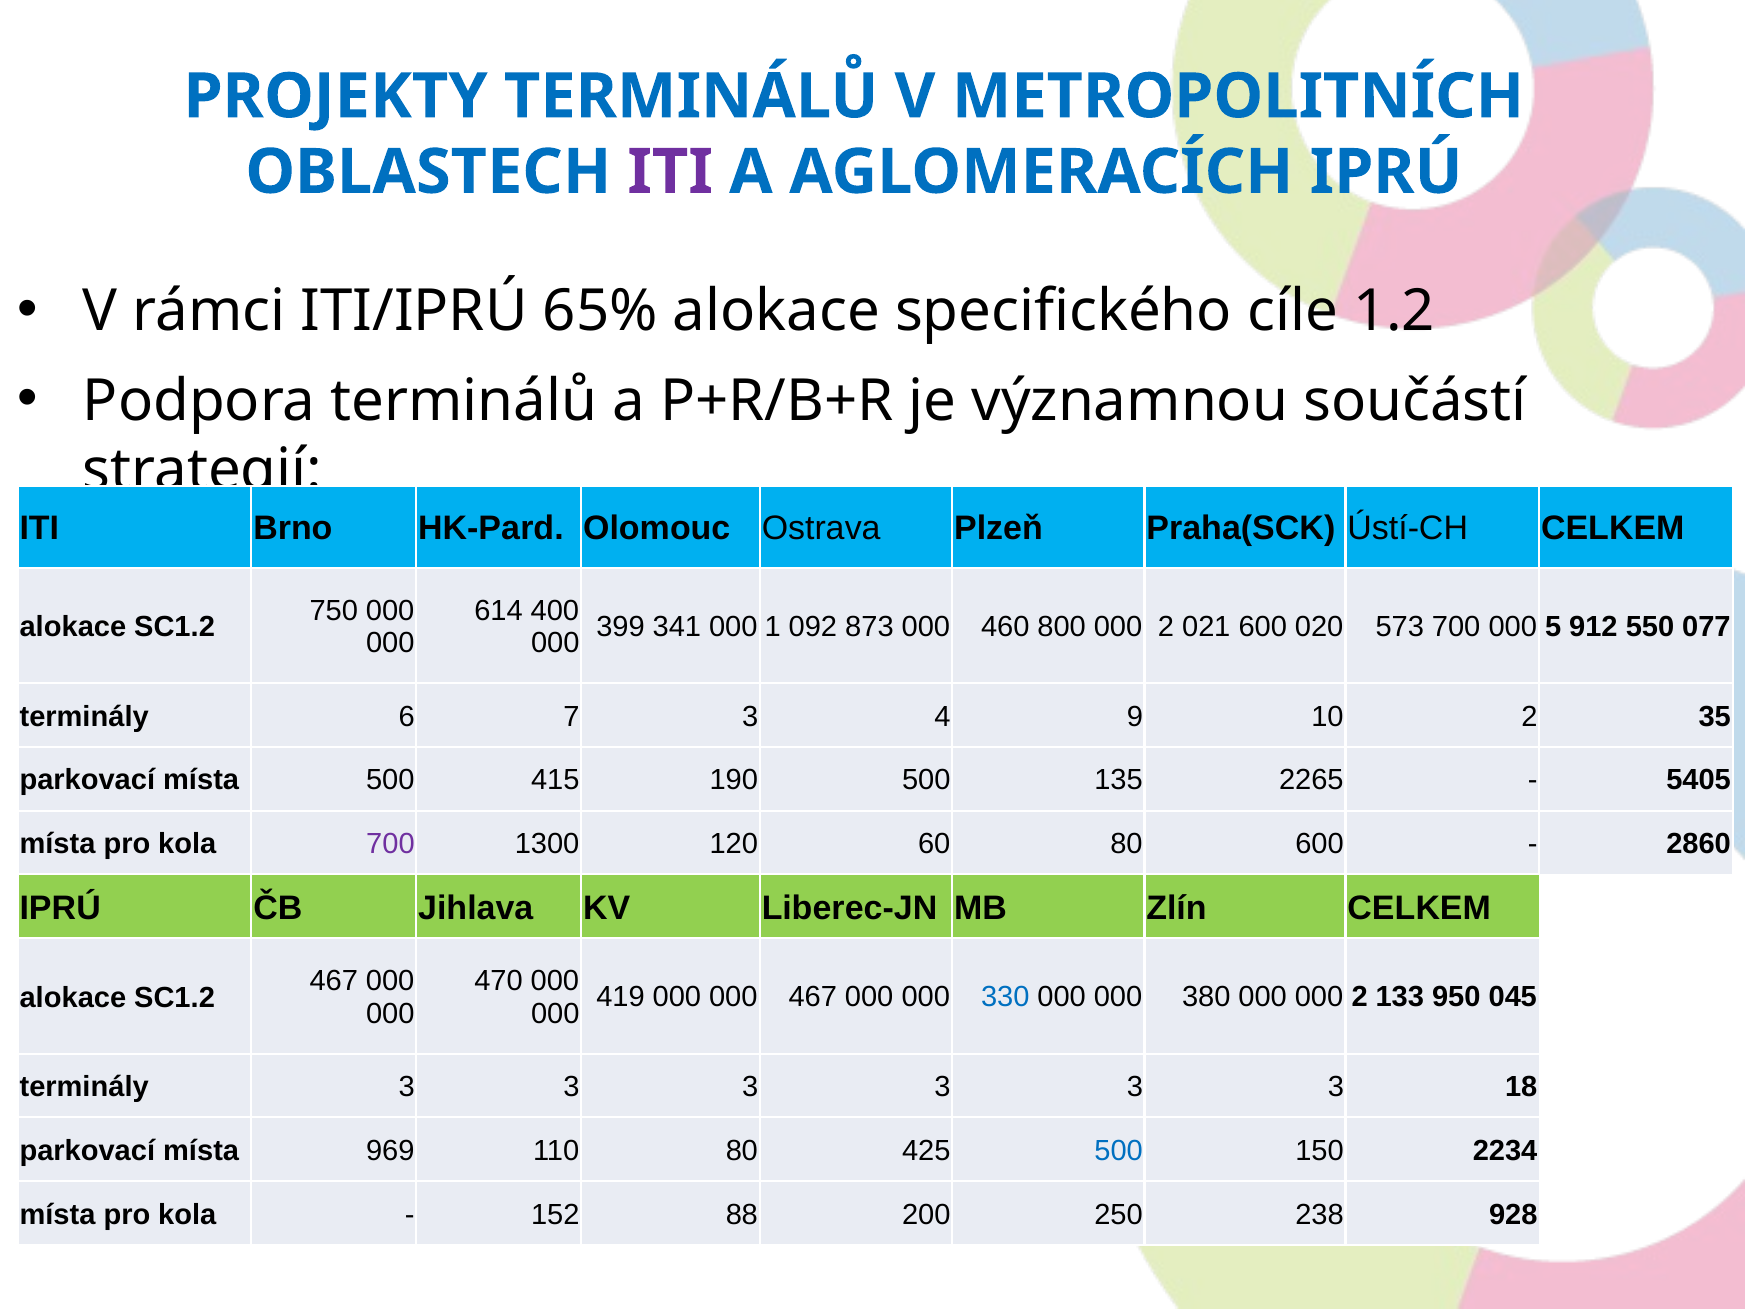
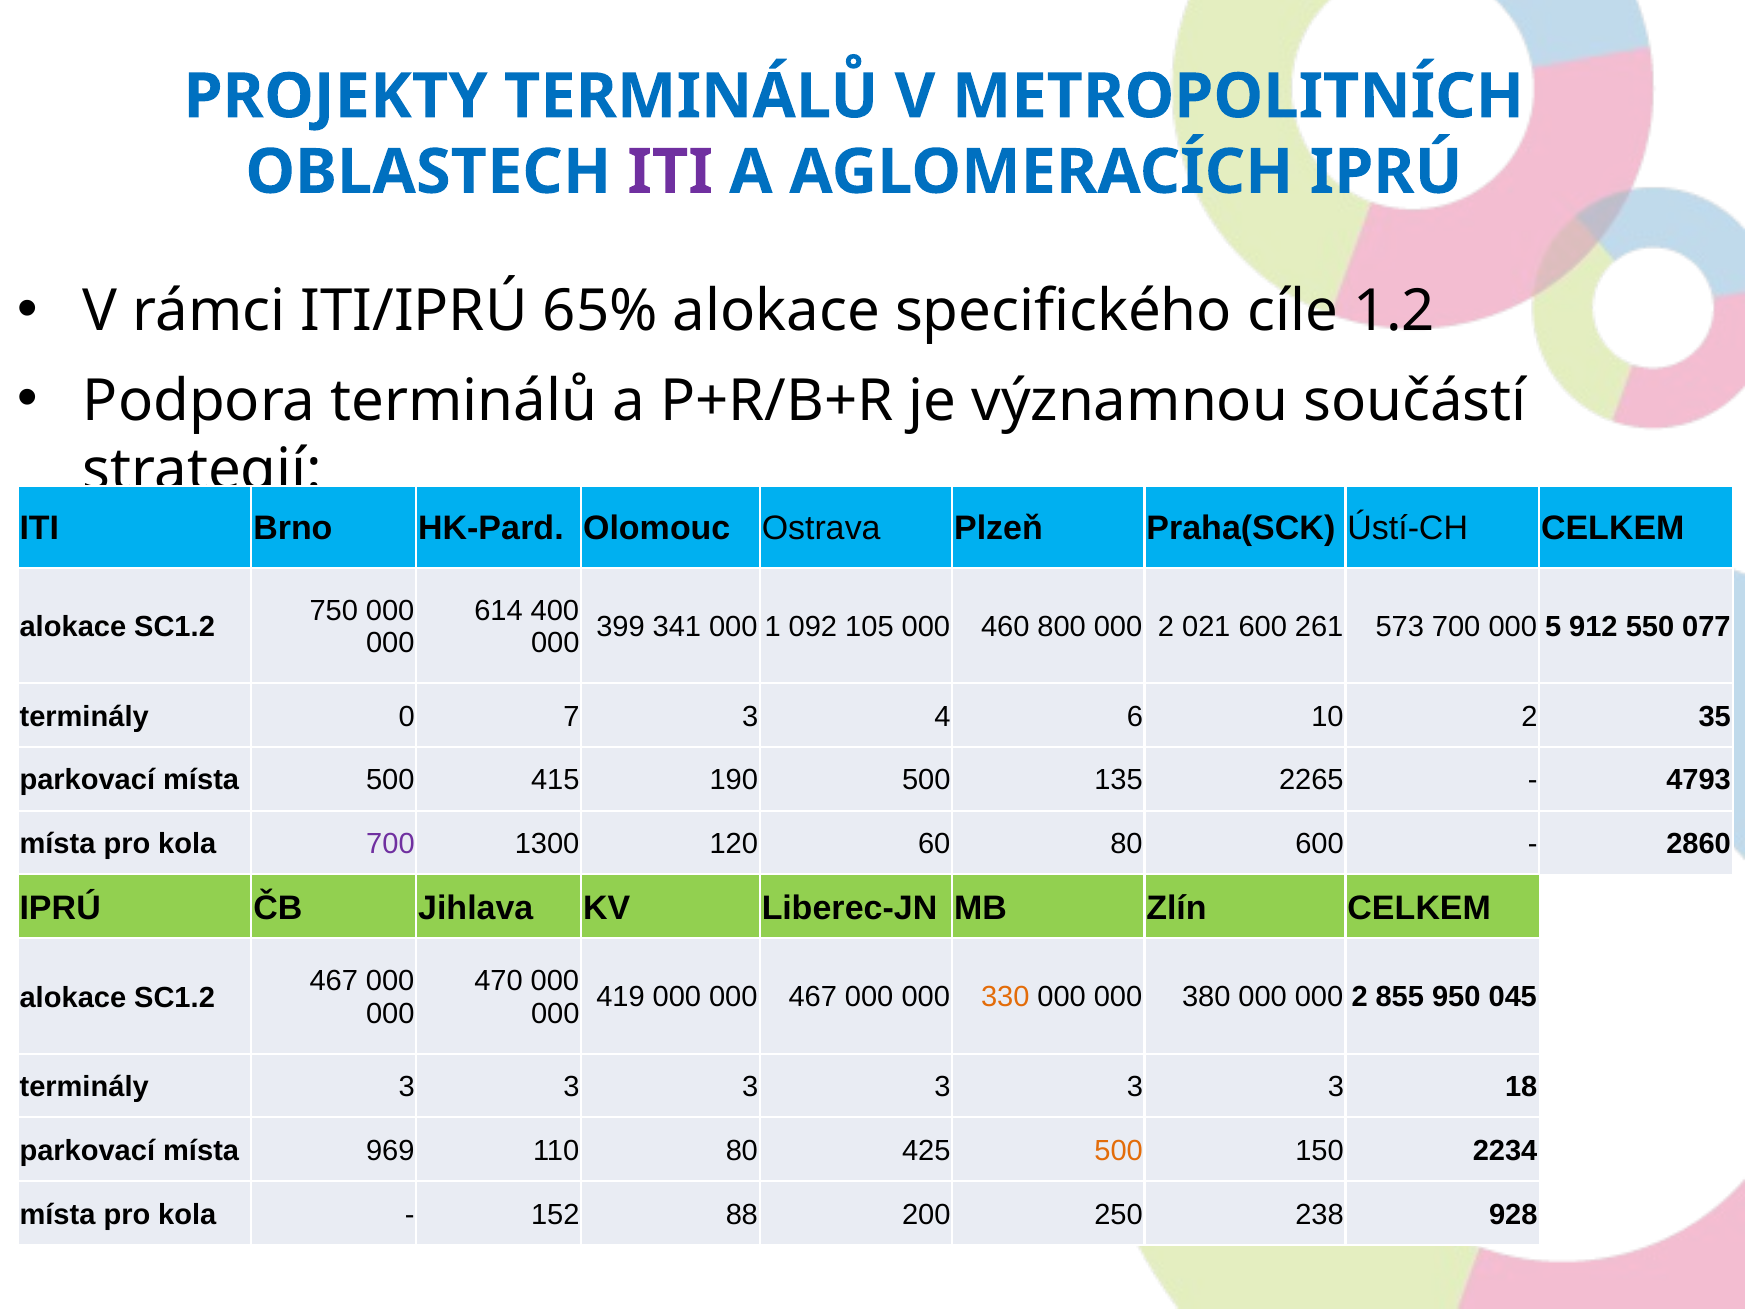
873: 873 -> 105 (869, 627)
020: 020 -> 261 (1319, 627)
6: 6 -> 0 (407, 716)
9: 9 -> 6 (1135, 716)
5405: 5405 -> 4793 (1699, 780)
330 colour: blue -> orange (1005, 997)
133: 133 -> 855 (1400, 997)
500 colour: blue -> orange (1119, 1151)
